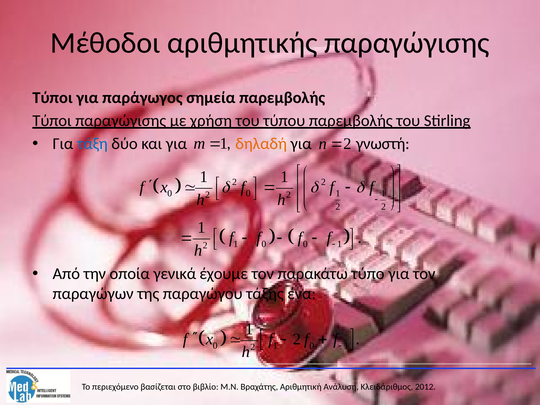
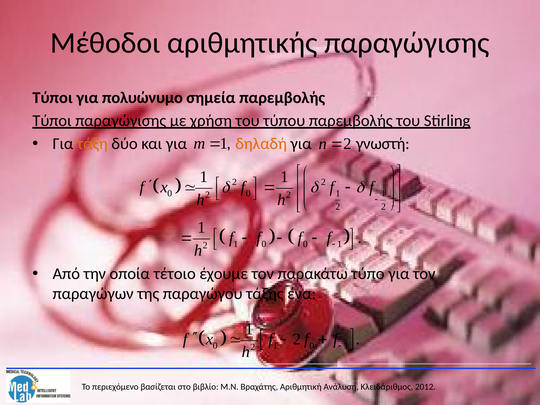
παράγωγος: παράγωγος -> πολυώνυμο (142, 98)
τάξη colour: blue -> orange (92, 144)
γενικά: γενικά -> τέτοιο (175, 274)
